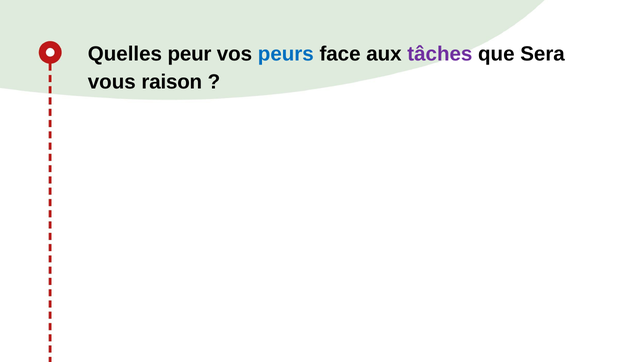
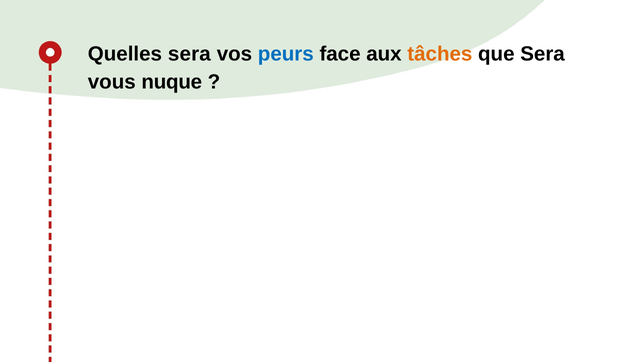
Quelles peur: peur -> sera (189, 54)
tâches colour: purple -> orange (440, 54)
raison: raison -> nuque (172, 82)
